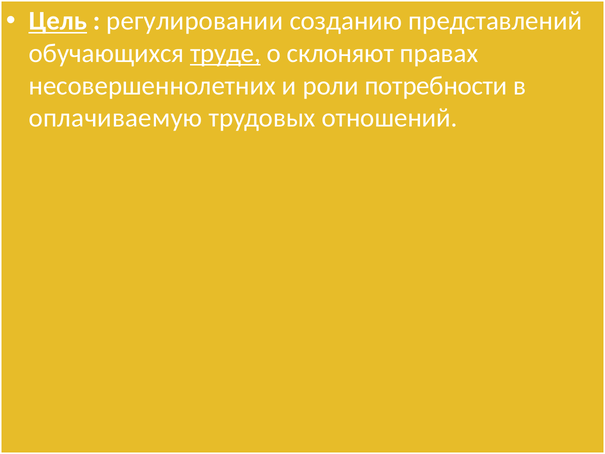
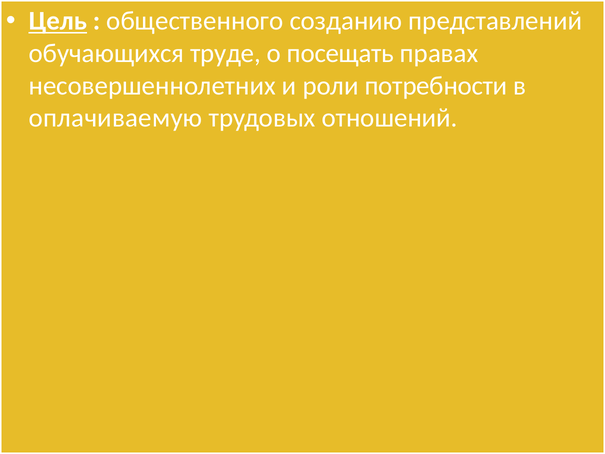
регулировании: регулировании -> общественного (195, 21)
труде underline: present -> none (226, 53)
склоняют: склоняют -> посещать (341, 53)
